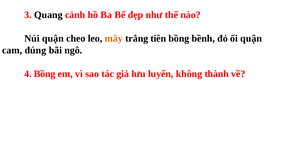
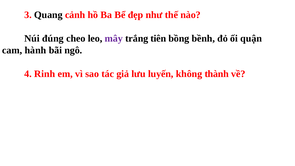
Núi quận: quận -> đúng (53, 38)
mây colour: orange -> purple (114, 38)
đúng: đúng -> hành (35, 50)
4 Bồng: Bồng -> Rinh (45, 74)
